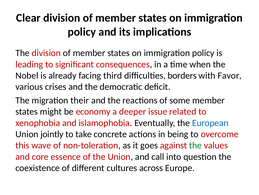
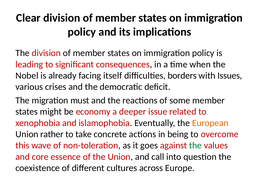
third: third -> itself (113, 75)
Favor: Favor -> Issues (230, 75)
their: their -> must (80, 100)
European colour: blue -> orange (210, 122)
jointly: jointly -> rather (52, 134)
